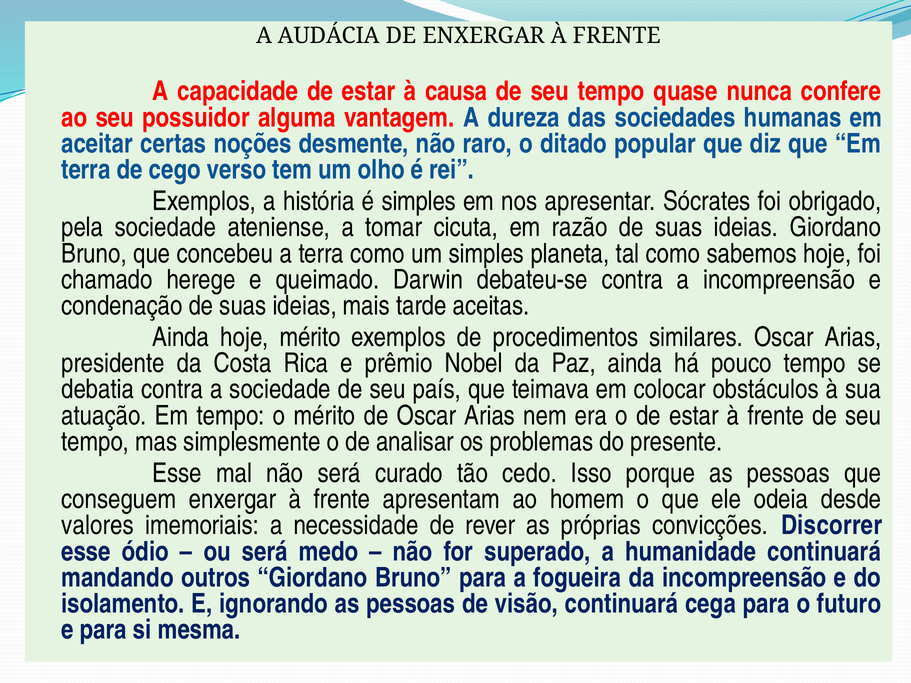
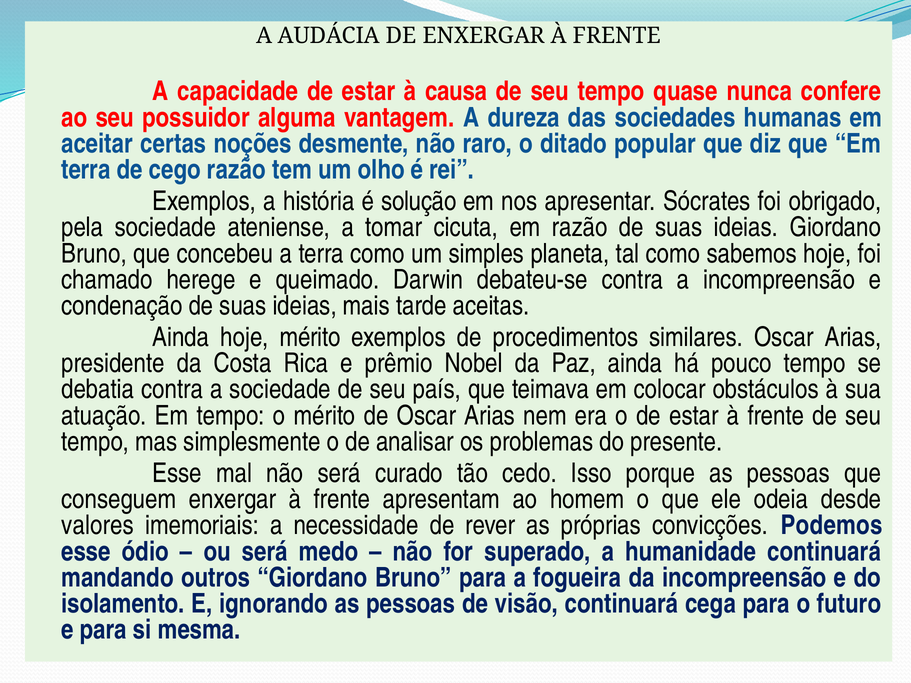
cego verso: verso -> razão (236, 170)
é simples: simples -> solução (419, 201)
Discorrer: Discorrer -> Podemos (832, 526)
